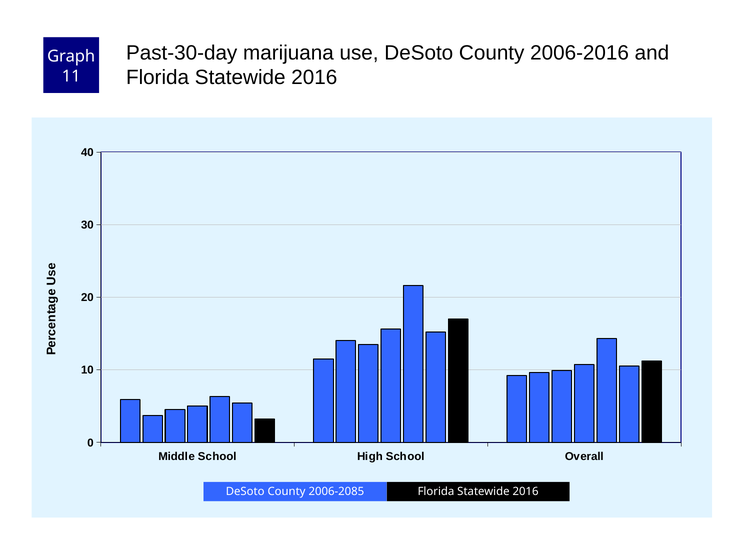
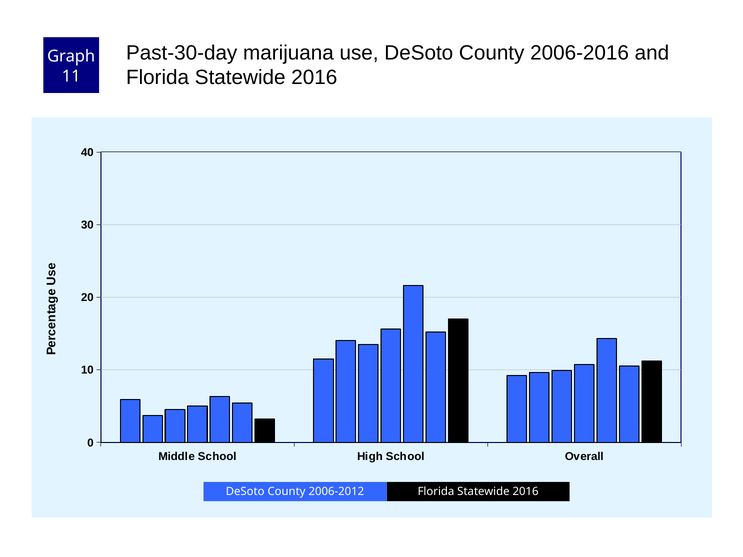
2006-2085: 2006-2085 -> 2006-2012 (336, 492)
